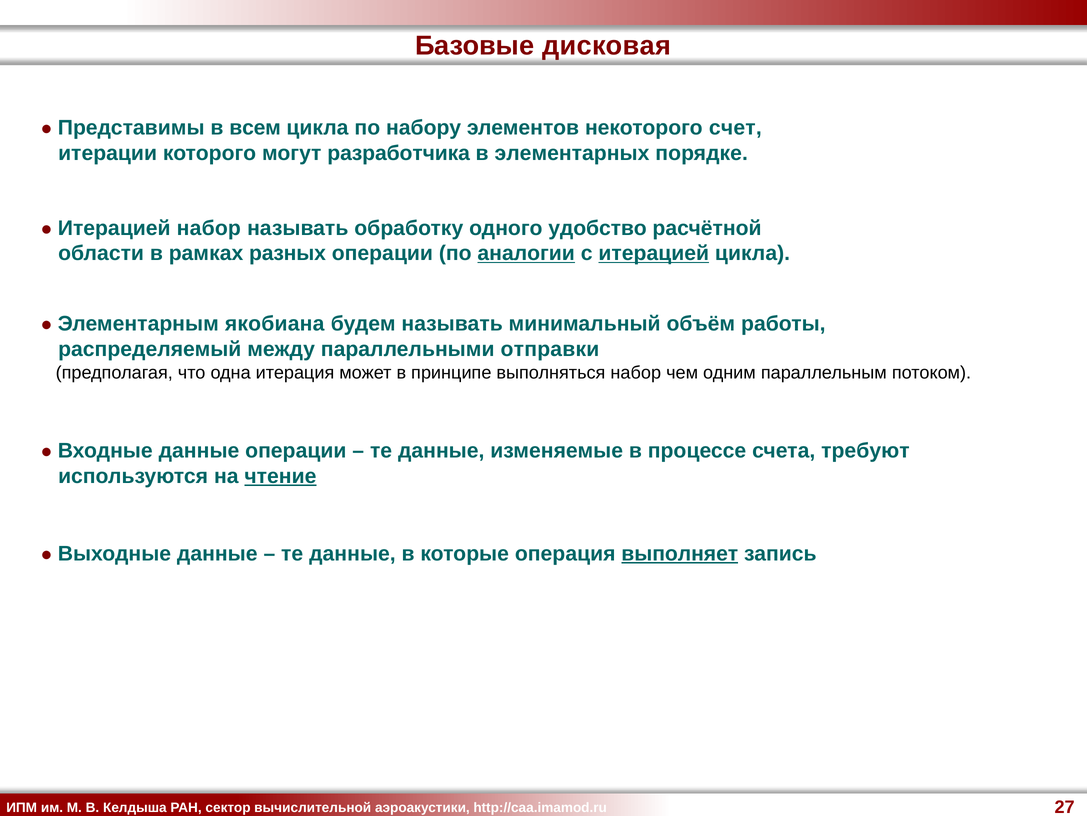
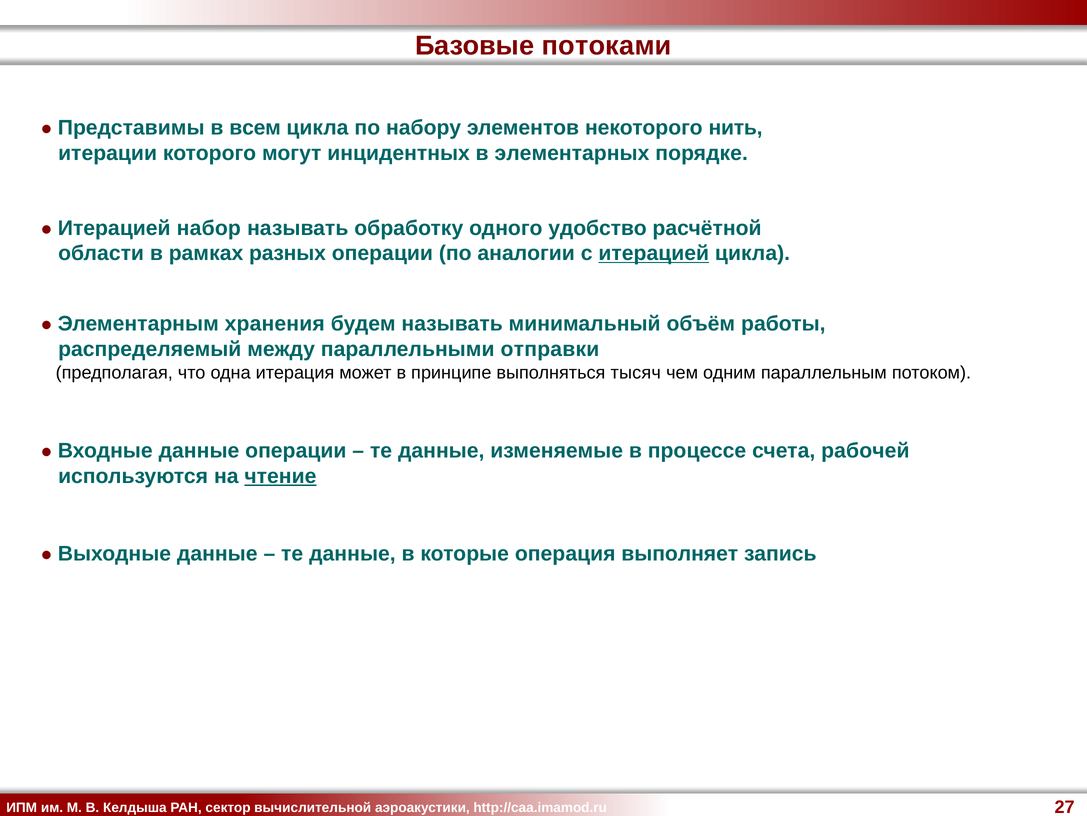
дисковая: дисковая -> потоками (607, 46)
счет: счет -> нить (736, 128)
разработчика: разработчика -> инцидентных (399, 153)
аналогии underline: present -> none (526, 253)
якобиана: якобиана -> хранения (275, 323)
выполняться набор: набор -> тысяч (636, 372)
требуют: требуют -> рабочей (865, 450)
выполняет underline: present -> none (680, 553)
